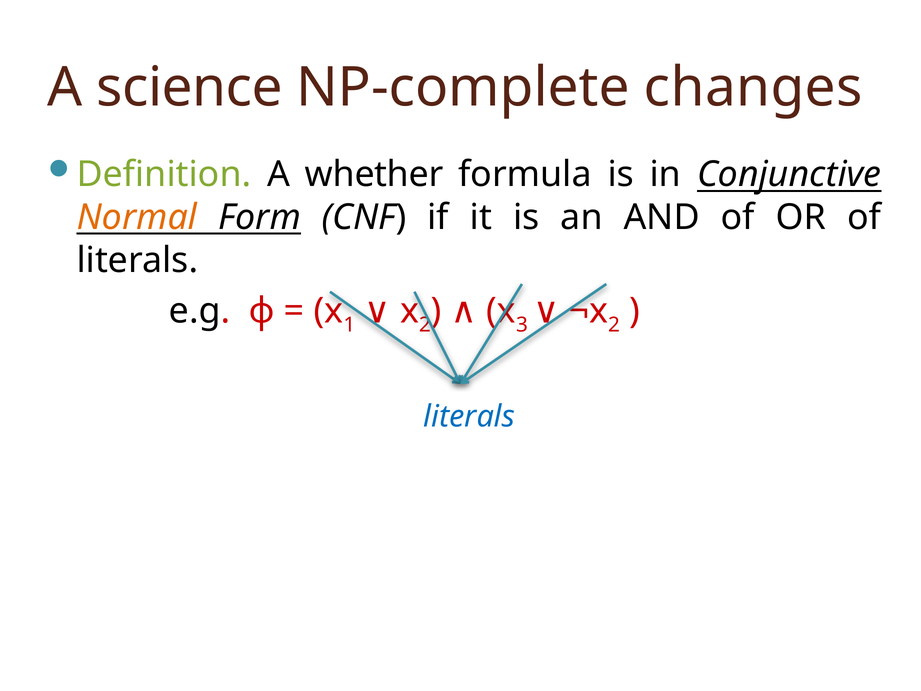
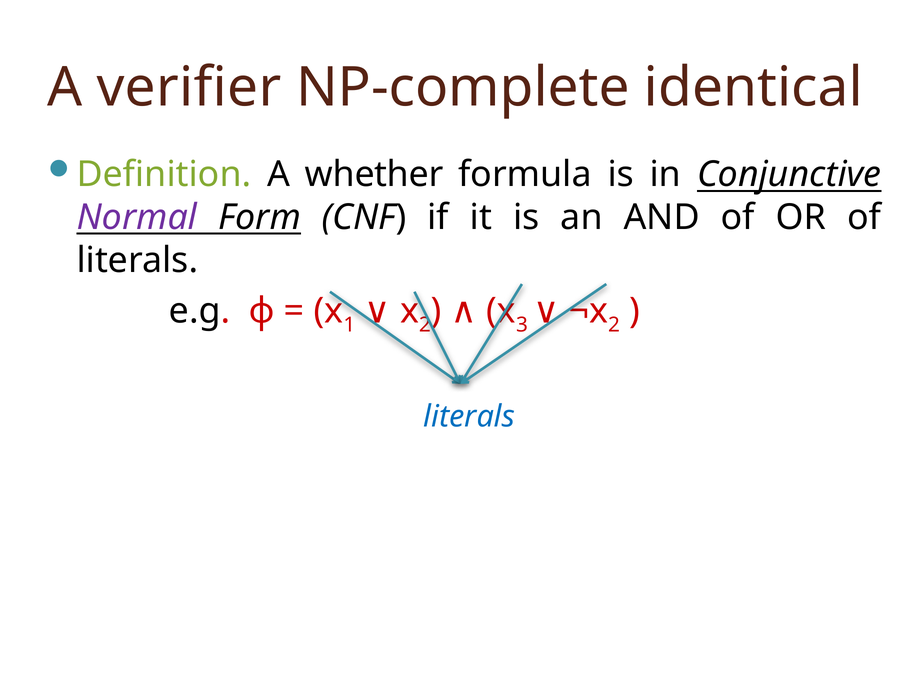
science: science -> verifier (189, 88)
changes: changes -> identical (753, 88)
Normal colour: orange -> purple (137, 217)
